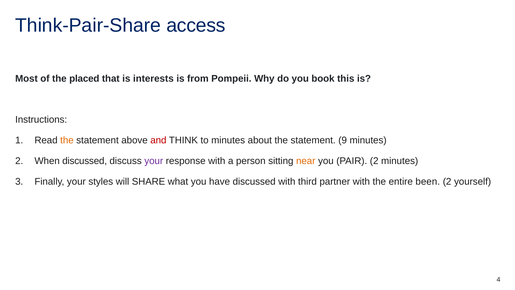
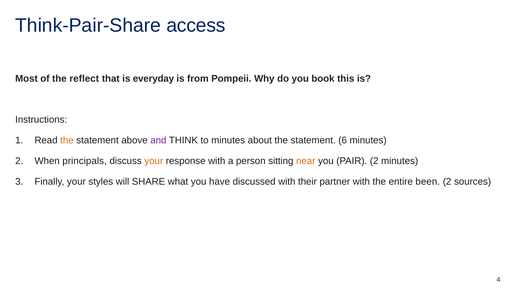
placed: placed -> reflect (84, 78)
interests: interests -> everyday (153, 78)
and colour: red -> purple (158, 140)
9: 9 -> 6 (343, 140)
When discussed: discussed -> principals (85, 161)
your colour: purple -> orange (154, 161)
third: third -> their (307, 181)
yourself: yourself -> sources (473, 181)
